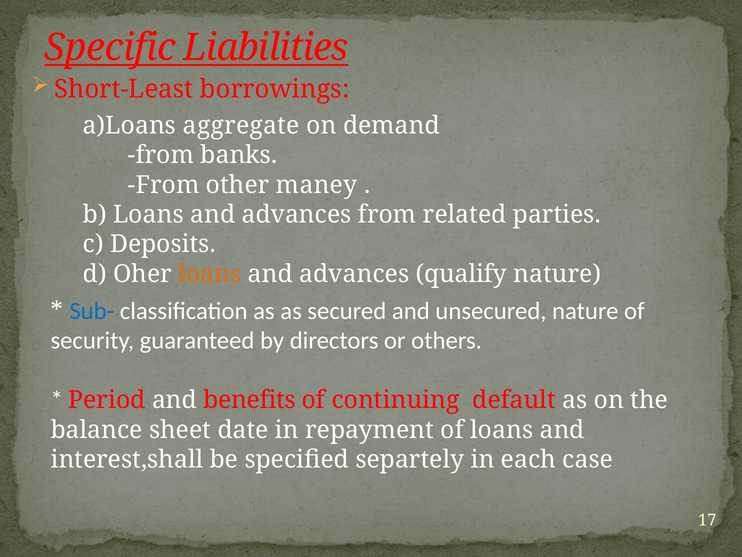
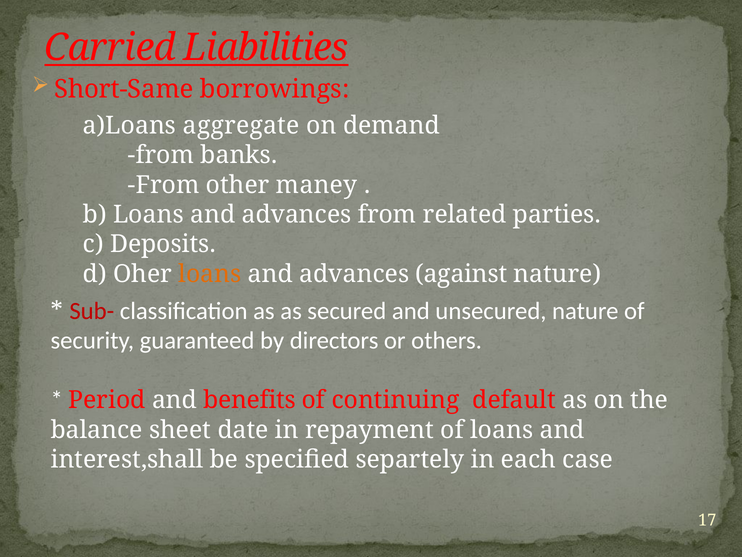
Specific: Specific -> Carried (110, 48)
Short-Least: Short-Least -> Short-Same (124, 89)
qualify: qualify -> against (461, 274)
Sub- colour: blue -> red (92, 311)
